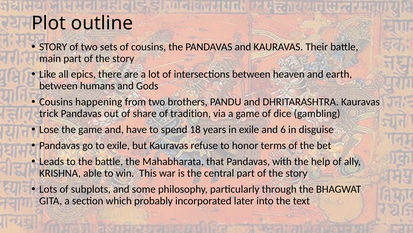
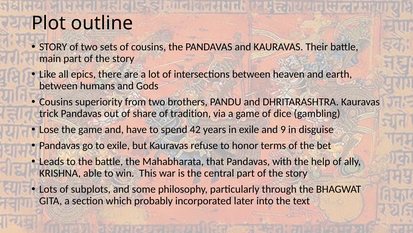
happening: happening -> superiority (99, 102)
18: 18 -> 42 (195, 129)
6: 6 -> 9 (283, 129)
